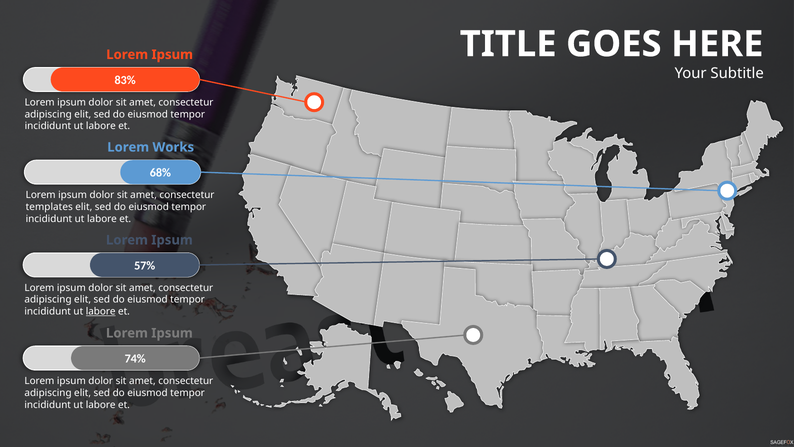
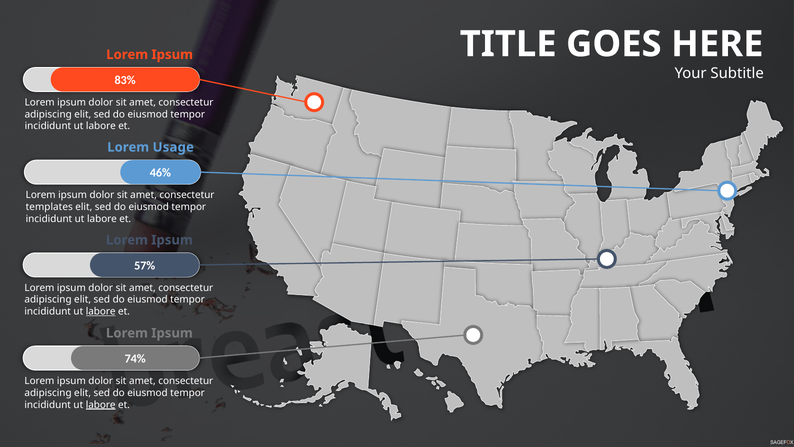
Works: Works -> Usage (173, 147)
68%: 68% -> 46% (160, 173)
labore underline: none -> present (101, 404)
